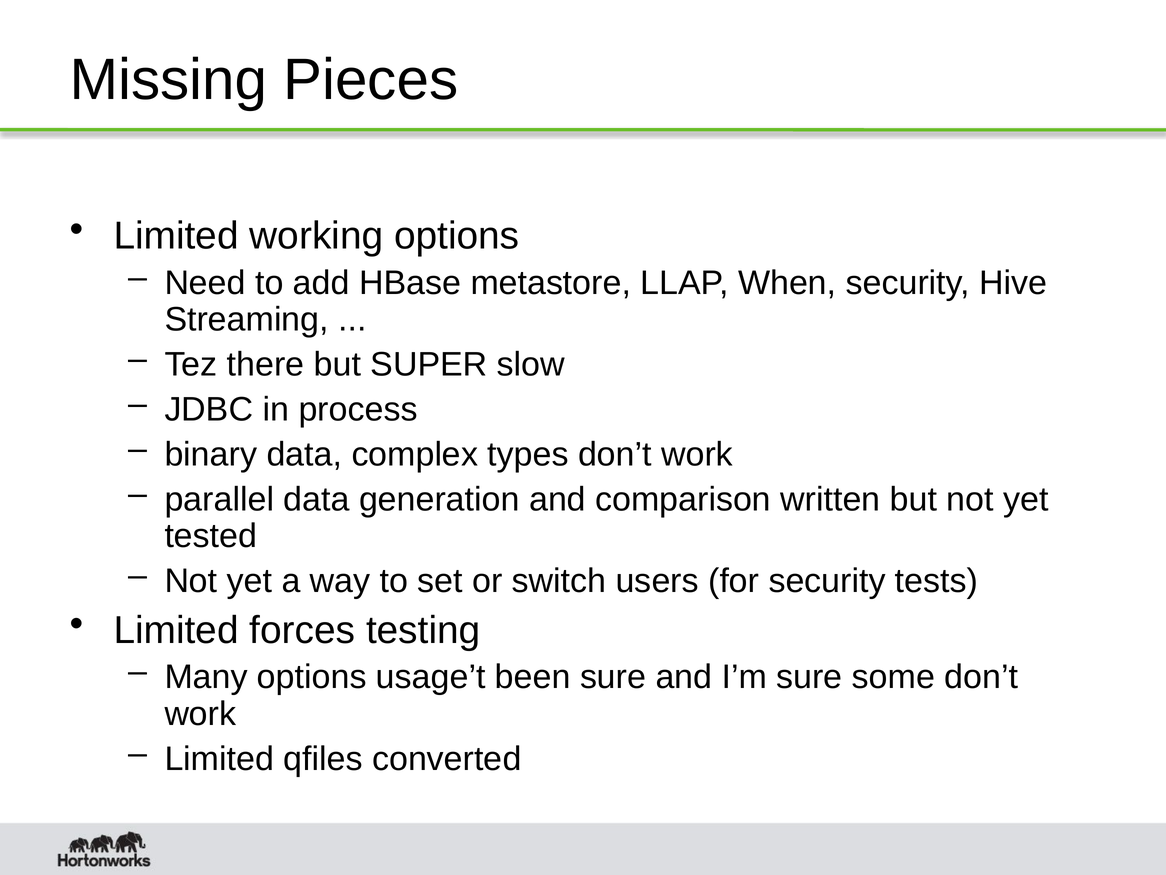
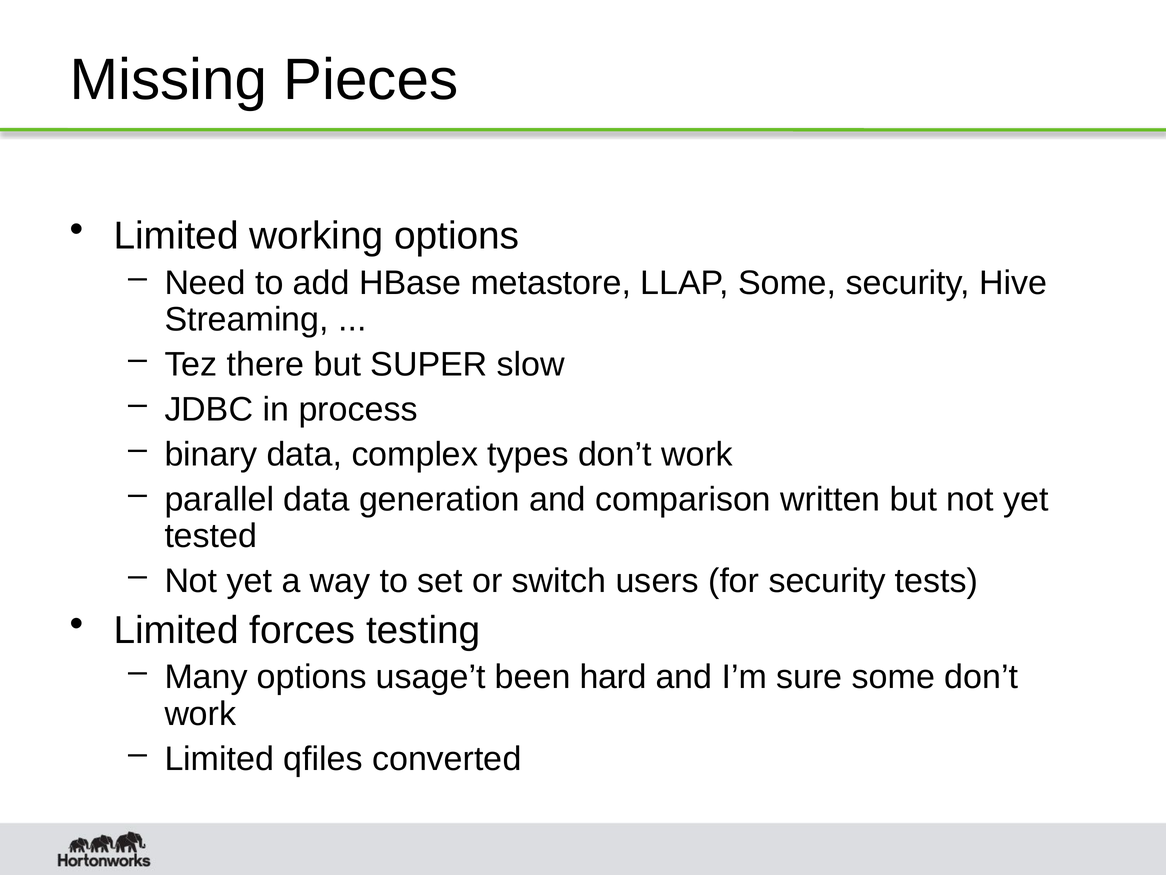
LLAP When: When -> Some (787, 283)
been sure: sure -> hard (613, 677)
